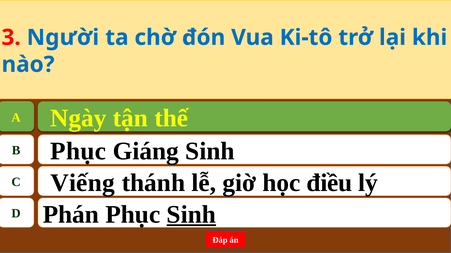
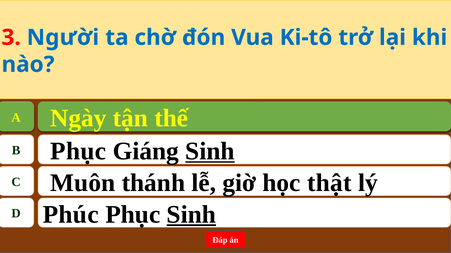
Sinh underline: none -> present (210, 152)
Viếng: Viếng -> Muôn (83, 183)
điều: điều -> thật (329, 183)
Phán: Phán -> Phúc (71, 215)
